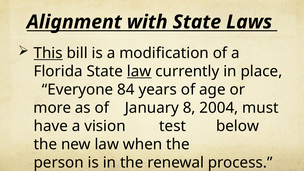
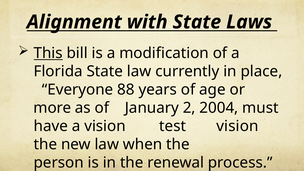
law underline: present -> none (139, 71)
84: 84 -> 88 (126, 90)
8: 8 -> 2 (189, 108)
test below: below -> vision (237, 126)
